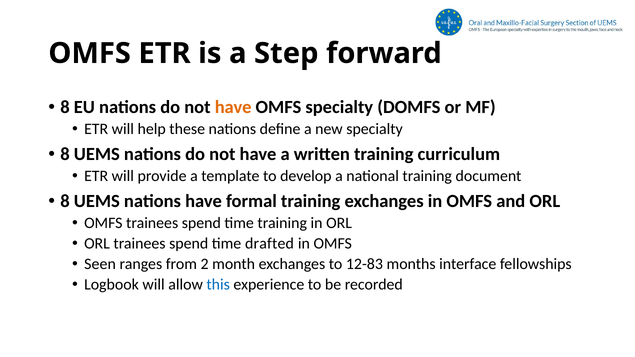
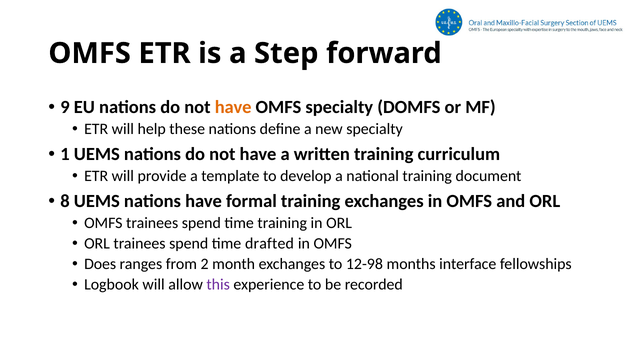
8: 8 -> 9 (65, 107)
8: 8 -> 1 (65, 154)
Seen: Seen -> Does (100, 264)
12-83: 12-83 -> 12-98 (364, 264)
this colour: blue -> purple (218, 285)
